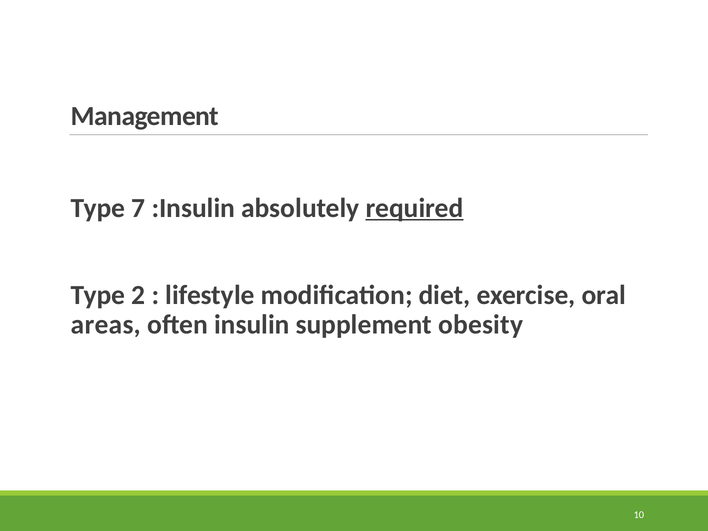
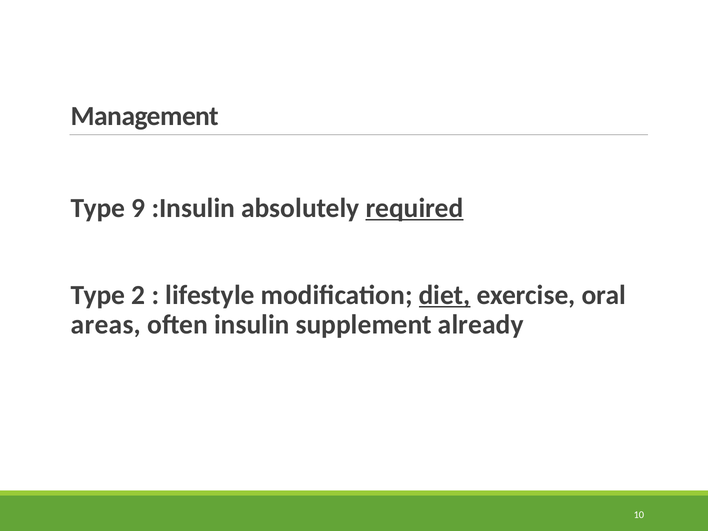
7: 7 -> 9 (138, 208)
diet underline: none -> present (445, 295)
obesity: obesity -> already (481, 325)
